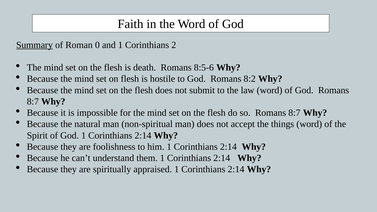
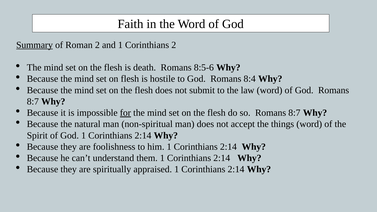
Roman 0: 0 -> 2 (97, 45)
8:2: 8:2 -> 8:4 (250, 79)
for underline: none -> present (125, 113)
